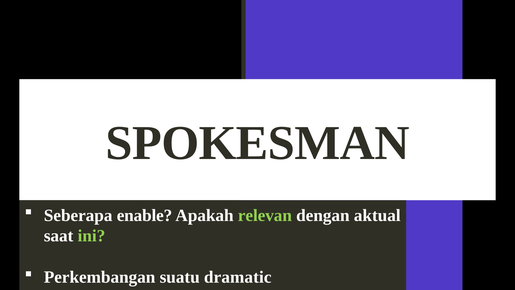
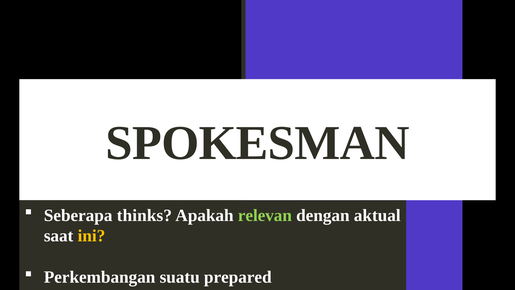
enable: enable -> thinks (144, 215)
ini colour: light green -> yellow (91, 236)
dramatic: dramatic -> prepared (238, 277)
